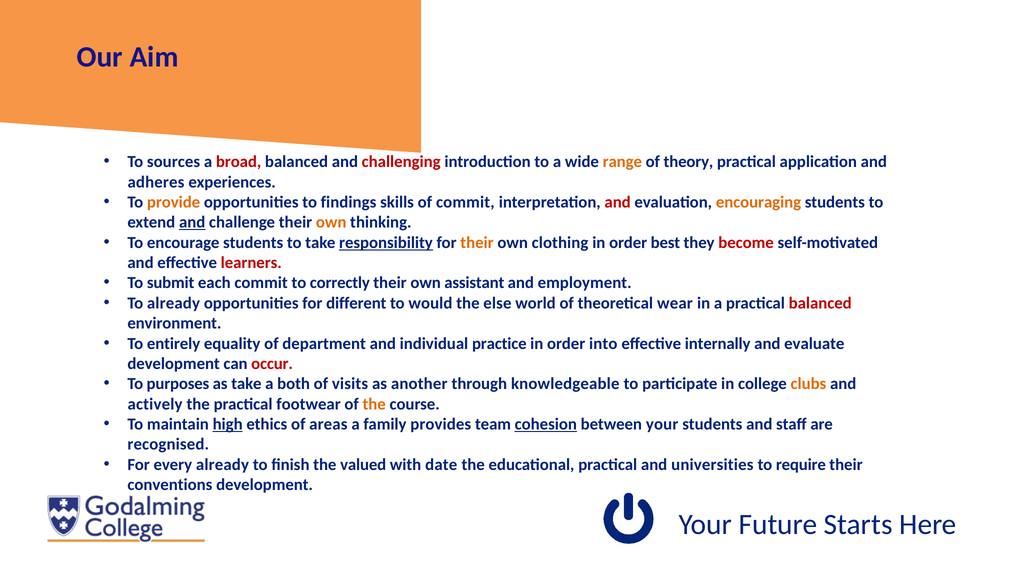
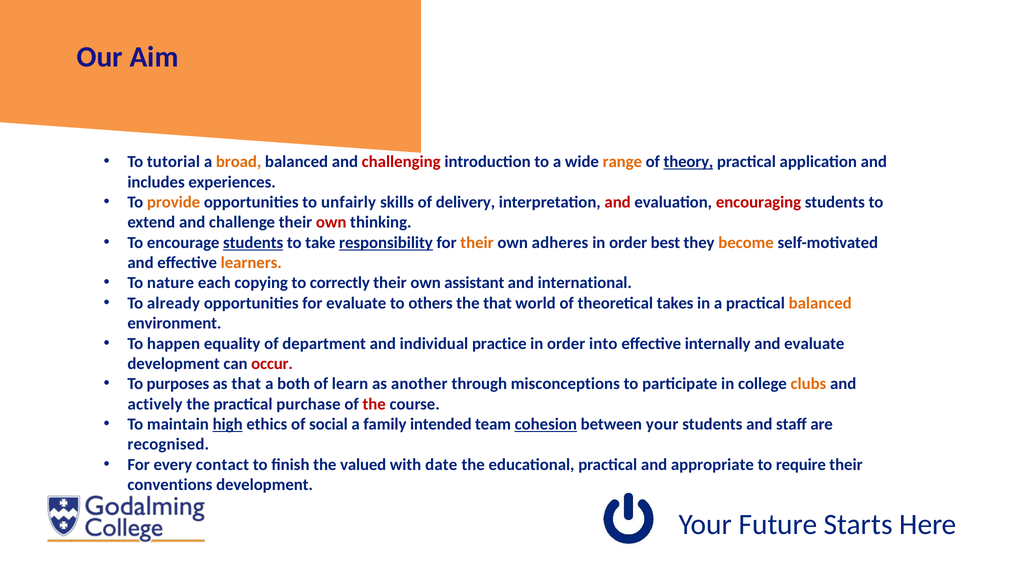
sources: sources -> tutorial (173, 162)
broad colour: red -> orange (239, 162)
theory underline: none -> present (688, 162)
adheres: adheres -> includes (156, 182)
findings: findings -> unfairly (349, 202)
of commit: commit -> delivery (465, 202)
encouraging colour: orange -> red (759, 202)
and underline: present -> none (192, 222)
own colour: orange -> red (331, 222)
students underline: none -> present (253, 242)
clothing: clothing -> adheres (560, 242)
become colour: red -> orange (746, 242)
learners colour: red -> orange (251, 263)
submit: submit -> nature (170, 283)
each commit: commit -> copying (261, 283)
employment: employment -> international (585, 283)
for different: different -> evaluate (356, 303)
would: would -> others (431, 303)
the else: else -> that (498, 303)
wear: wear -> takes (675, 303)
balanced colour: red -> orange (820, 303)
entirely: entirely -> happen (173, 343)
as take: take -> that (246, 384)
visits: visits -> learn (350, 384)
knowledgeable: knowledgeable -> misconceptions (565, 384)
footwear: footwear -> purchase (308, 404)
the colour: orange -> red (374, 404)
areas: areas -> social (328, 424)
provides: provides -> intended (441, 424)
every already: already -> contact (222, 464)
universities: universities -> appropriate (712, 464)
